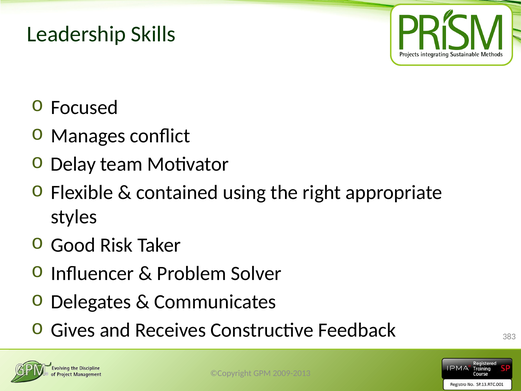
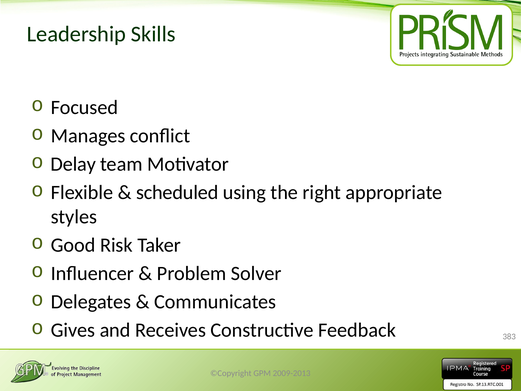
contained: contained -> scheduled (177, 192)
